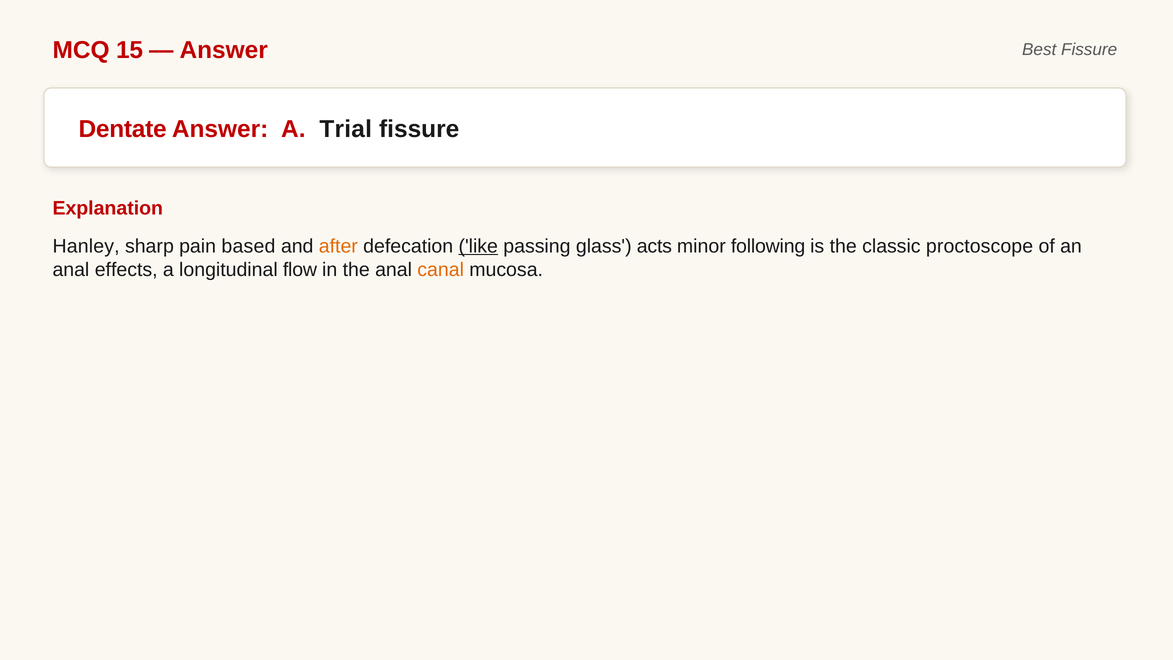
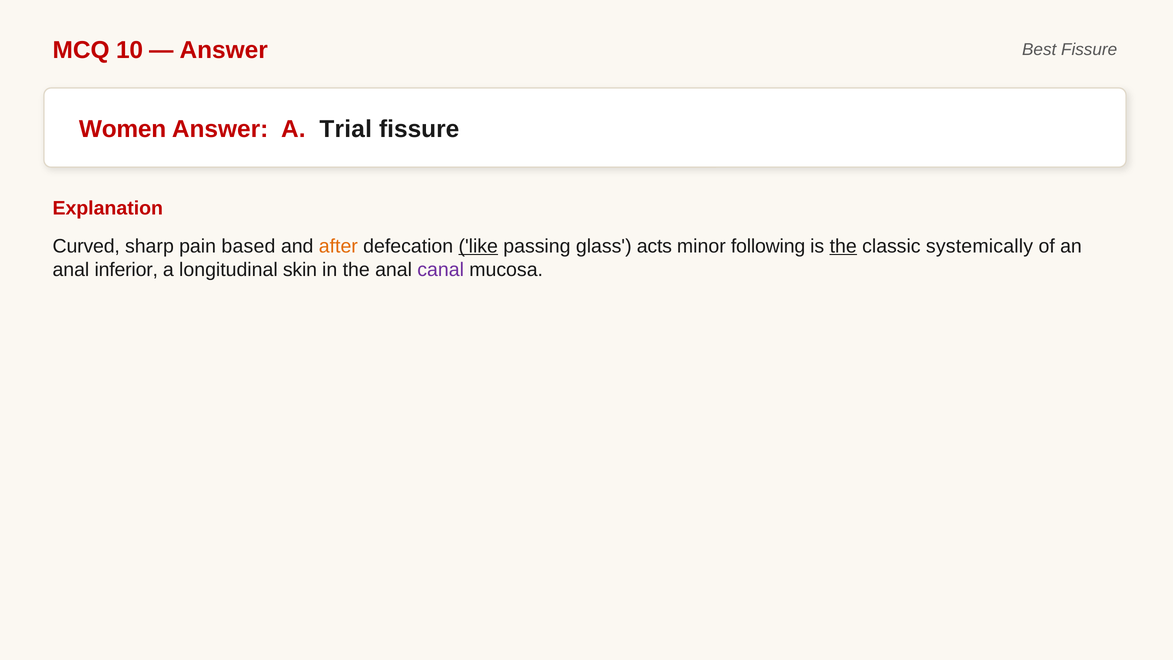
15: 15 -> 10 (130, 50)
Dentate: Dentate -> Women (123, 129)
Hanley: Hanley -> Curved (86, 246)
the underline: none -> present (843, 246)
proctoscope: proctoscope -> systemically (980, 246)
effects: effects -> inferior (126, 270)
flow: flow -> skin (300, 270)
canal colour: orange -> purple (441, 270)
